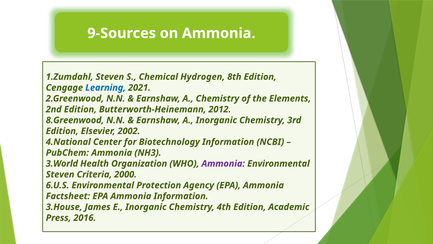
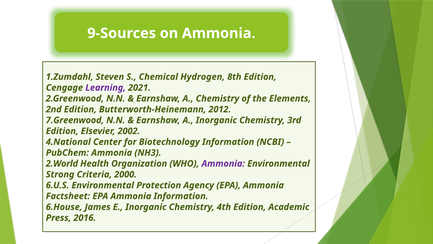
Learning colour: blue -> purple (106, 88)
8.Greenwood: 8.Greenwood -> 7.Greenwood (75, 120)
3.World: 3.World -> 2.World (62, 163)
Steven: Steven -> Strong (60, 174)
3.House: 3.House -> 6.House (64, 207)
